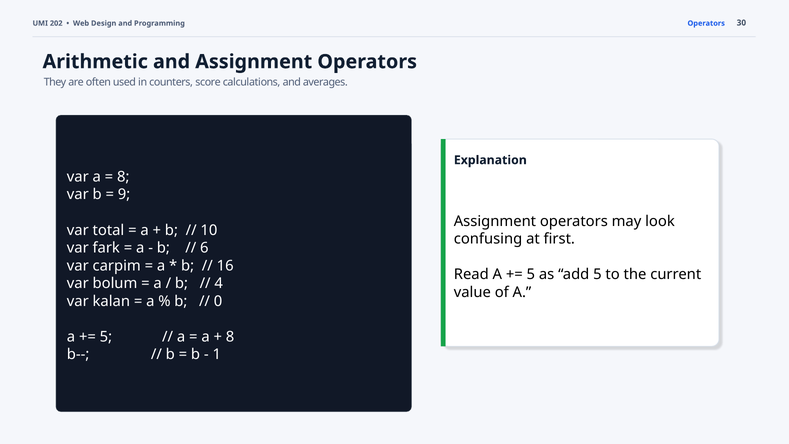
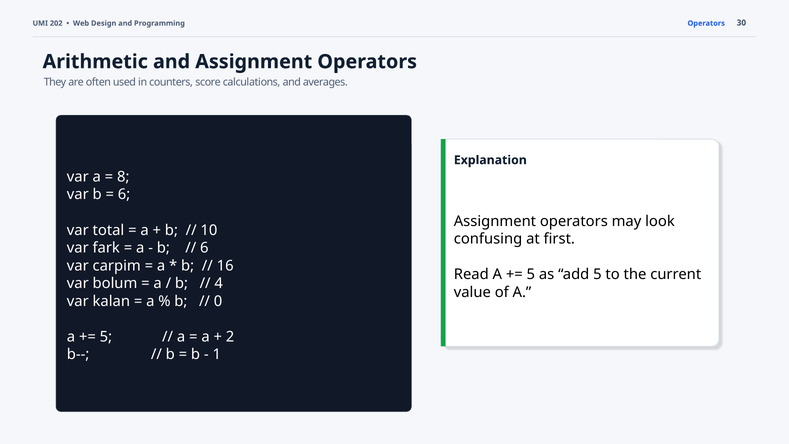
9: 9 -> 6 (124, 195)
8: 8 -> 2 (230, 337)
